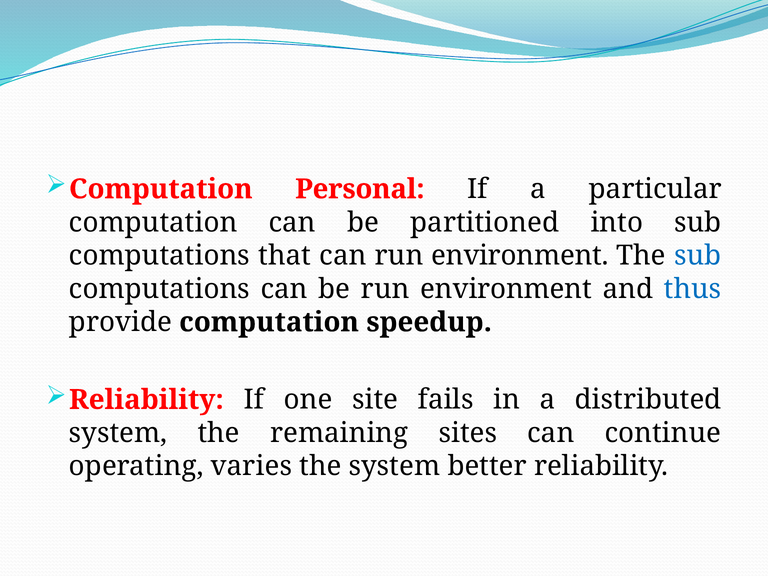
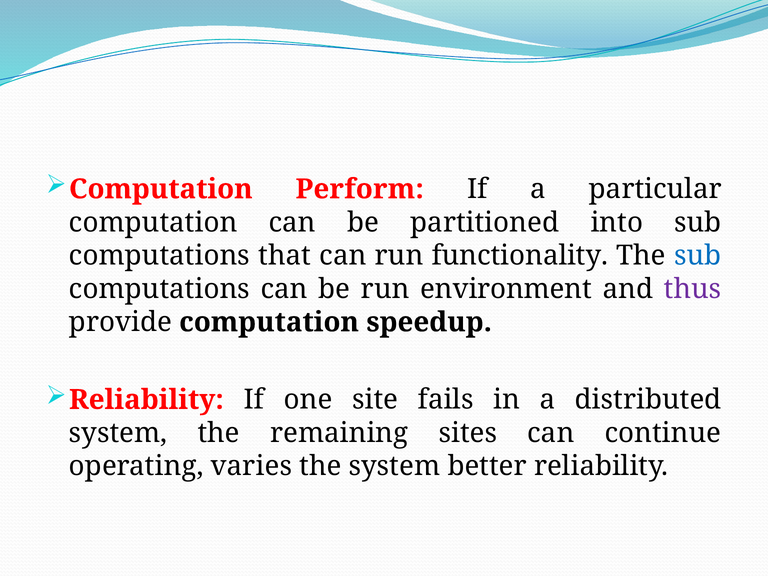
Personal: Personal -> Perform (360, 189)
can run environment: environment -> functionality (520, 256)
thus colour: blue -> purple (692, 289)
